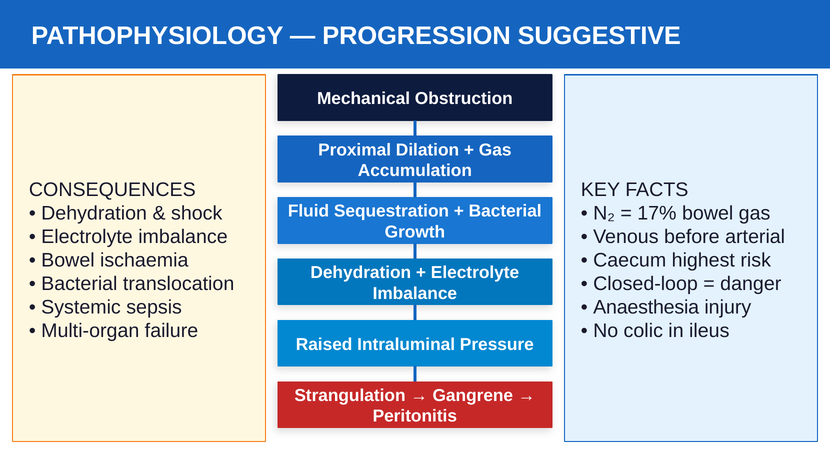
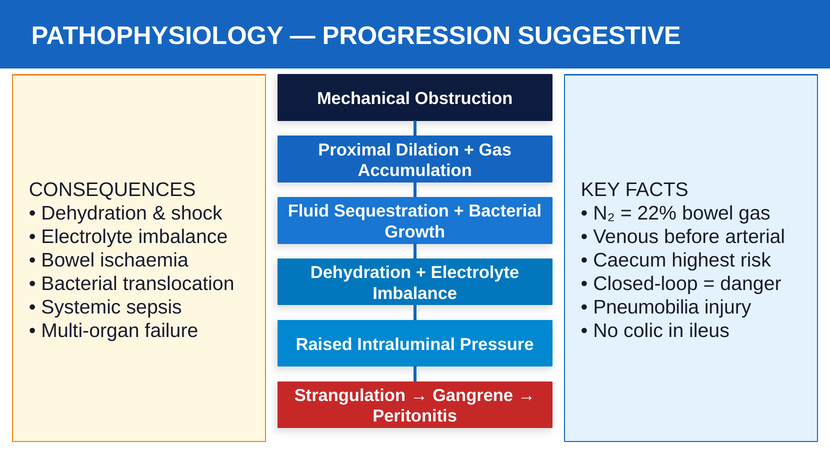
17%: 17% -> 22% (657, 213)
Anaesthesia: Anaesthesia -> Pneumobilia (646, 307)
